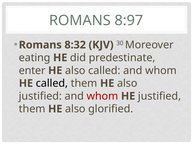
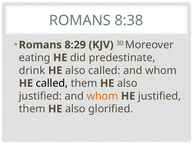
8:97: 8:97 -> 8:38 (129, 21)
8:32: 8:32 -> 8:29 (75, 45)
enter: enter -> drink (32, 71)
whom colour: red -> orange (102, 97)
